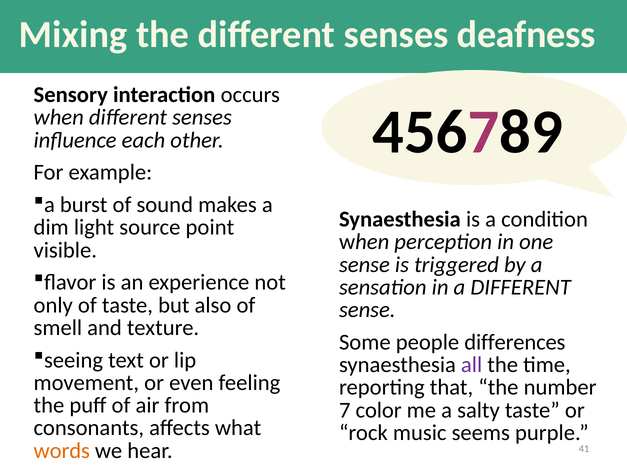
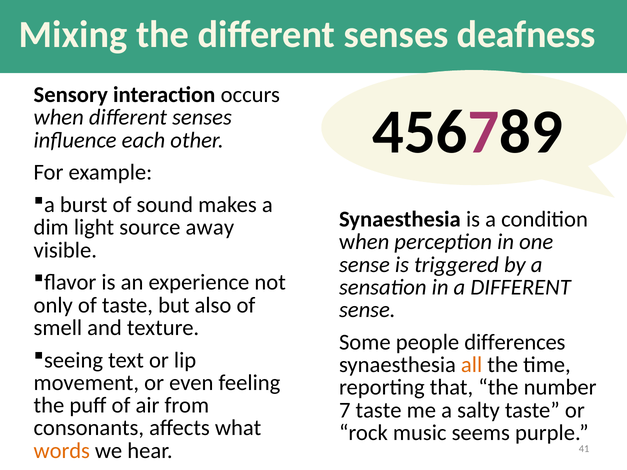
point: point -> away (210, 228)
all colour: purple -> orange (472, 365)
7 color: color -> taste (379, 410)
